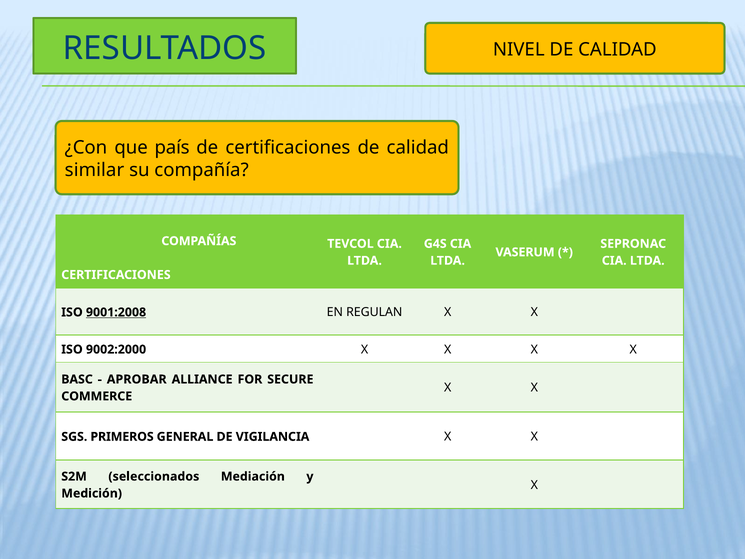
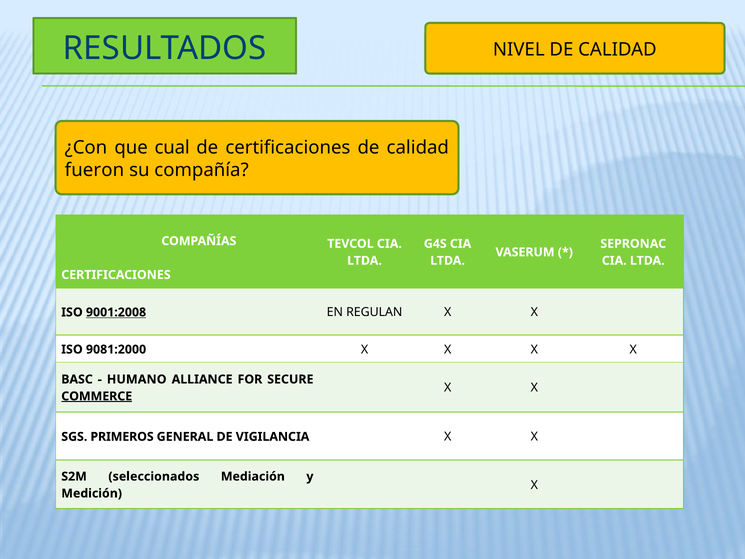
país: país -> cual (172, 148)
similar: similar -> fueron (94, 170)
9002:2000: 9002:2000 -> 9081:2000 (116, 349)
APROBAR: APROBAR -> HUMANO (137, 379)
COMMERCE underline: none -> present (97, 396)
